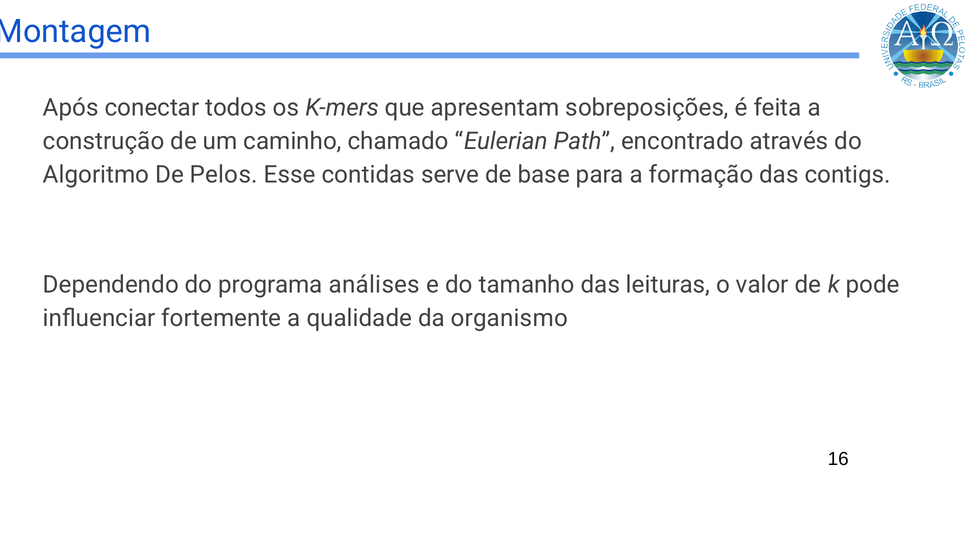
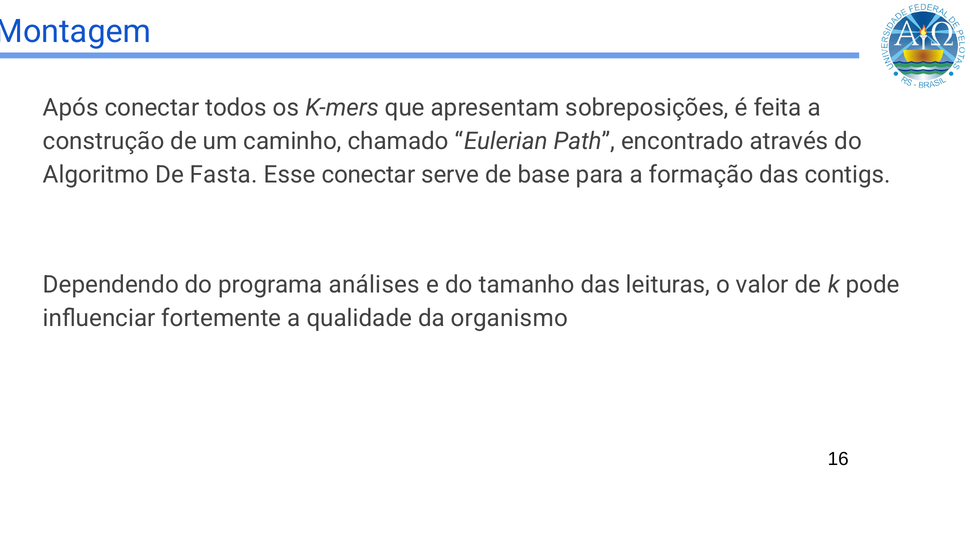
Pelos: Pelos -> Fasta (224, 175)
Esse contidas: contidas -> conectar (368, 175)
